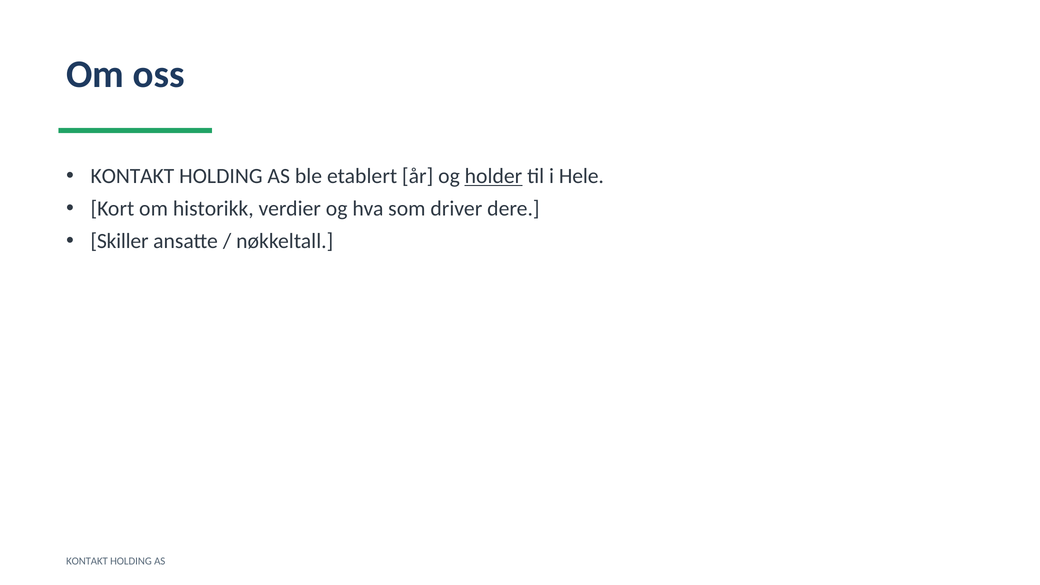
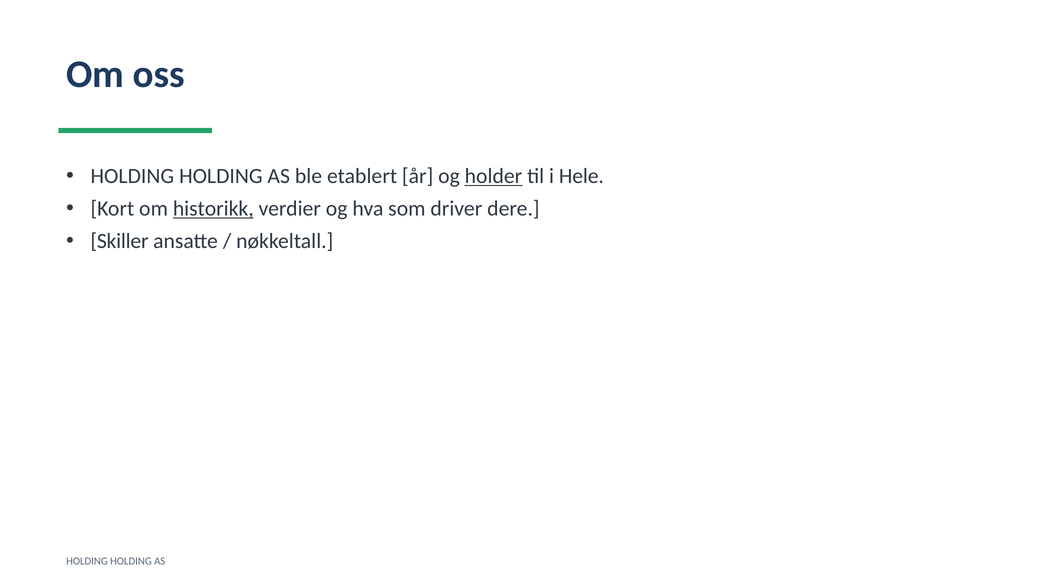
KONTAKT: KONTAKT -> HOLDING (132, 176)
historikk underline: none -> present (213, 209)
KONTAKT: KONTAKT -> HOLDING (87, 561)
